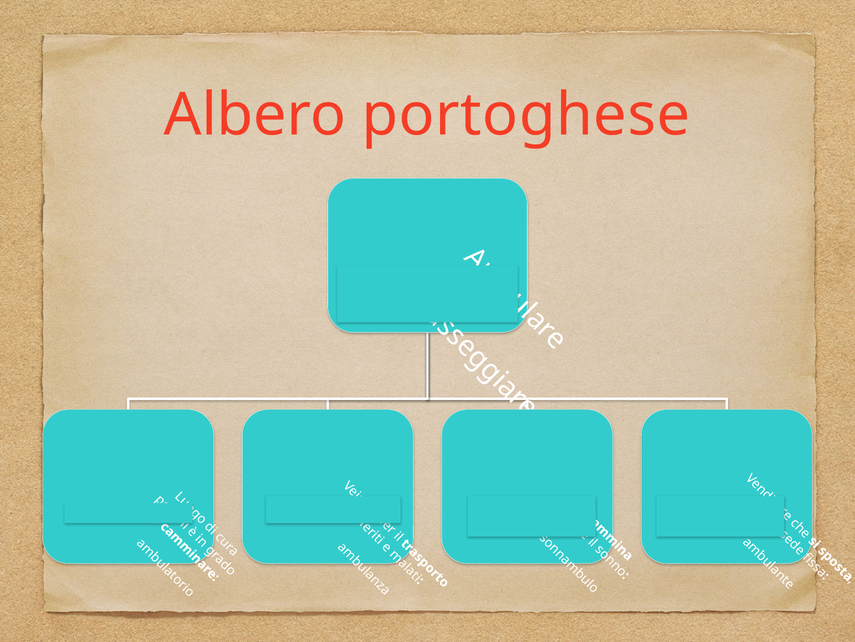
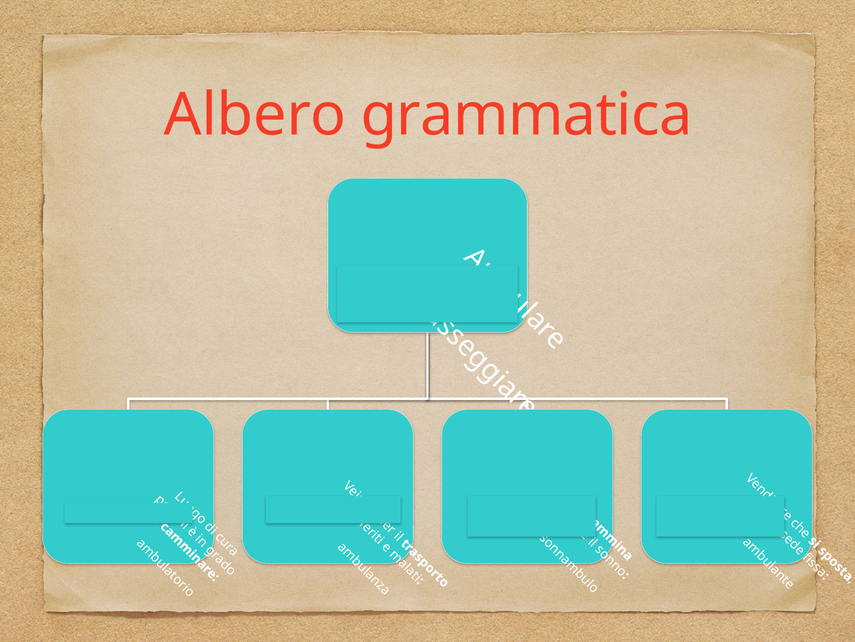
portoghese: portoghese -> grammatica (526, 115)
